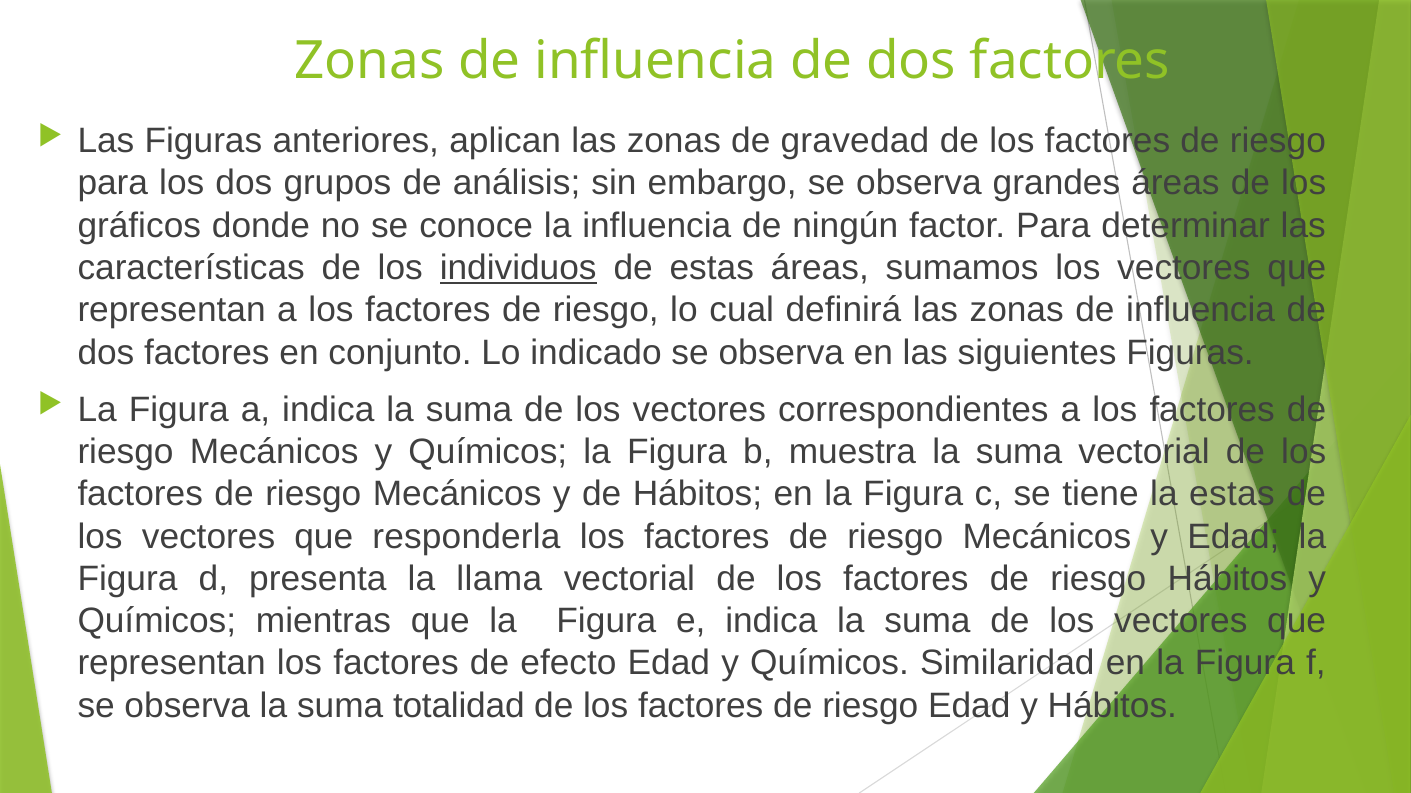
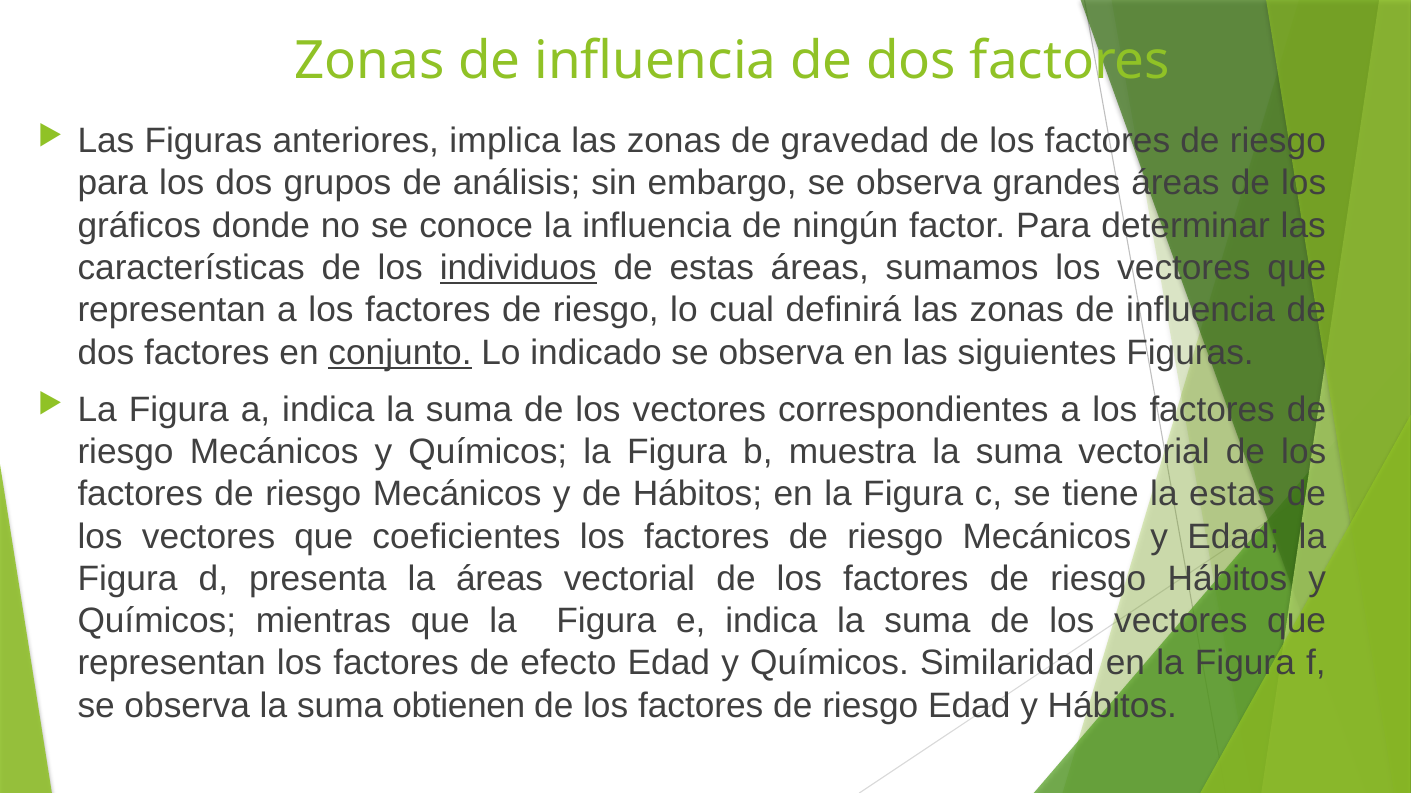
aplican: aplican -> implica (505, 141)
conjunto underline: none -> present (400, 353)
responderla: responderla -> coeficientes (466, 537)
la llama: llama -> áreas (500, 579)
totalidad: totalidad -> obtienen (459, 706)
